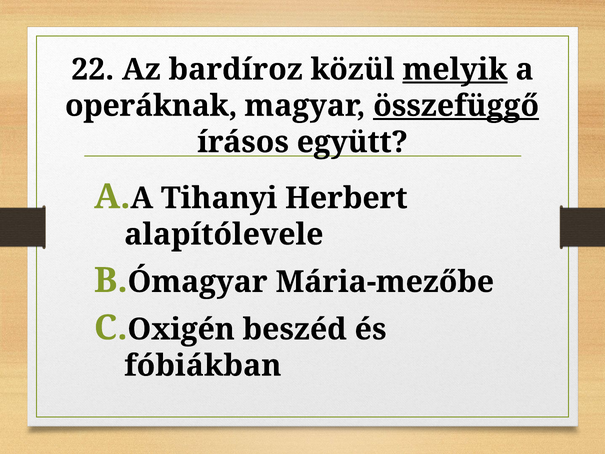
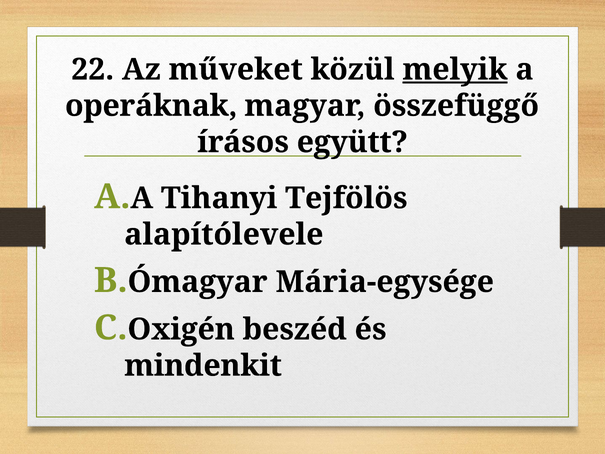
bardíroz: bardíroz -> műveket (236, 70)
összefüggő underline: present -> none (456, 106)
Herbert: Herbert -> Tejfölös (346, 198)
Mária-mezőbe: Mária-mezőbe -> Mária-egysége (385, 282)
fóbiákban: fóbiákban -> mindenkit (203, 366)
